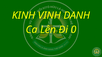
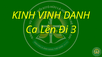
0: 0 -> 3 (74, 30)
